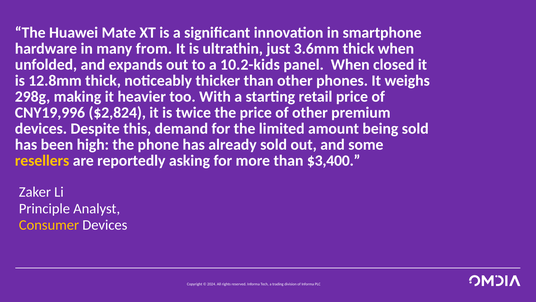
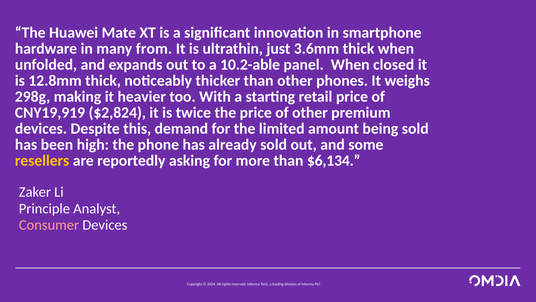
10.2-kids: 10.2-kids -> 10.2-able (250, 65)
CNY19,996: CNY19,996 -> CNY19,919 (50, 113)
$3,400: $3,400 -> $6,134 (334, 160)
Consumer colour: yellow -> pink (49, 225)
